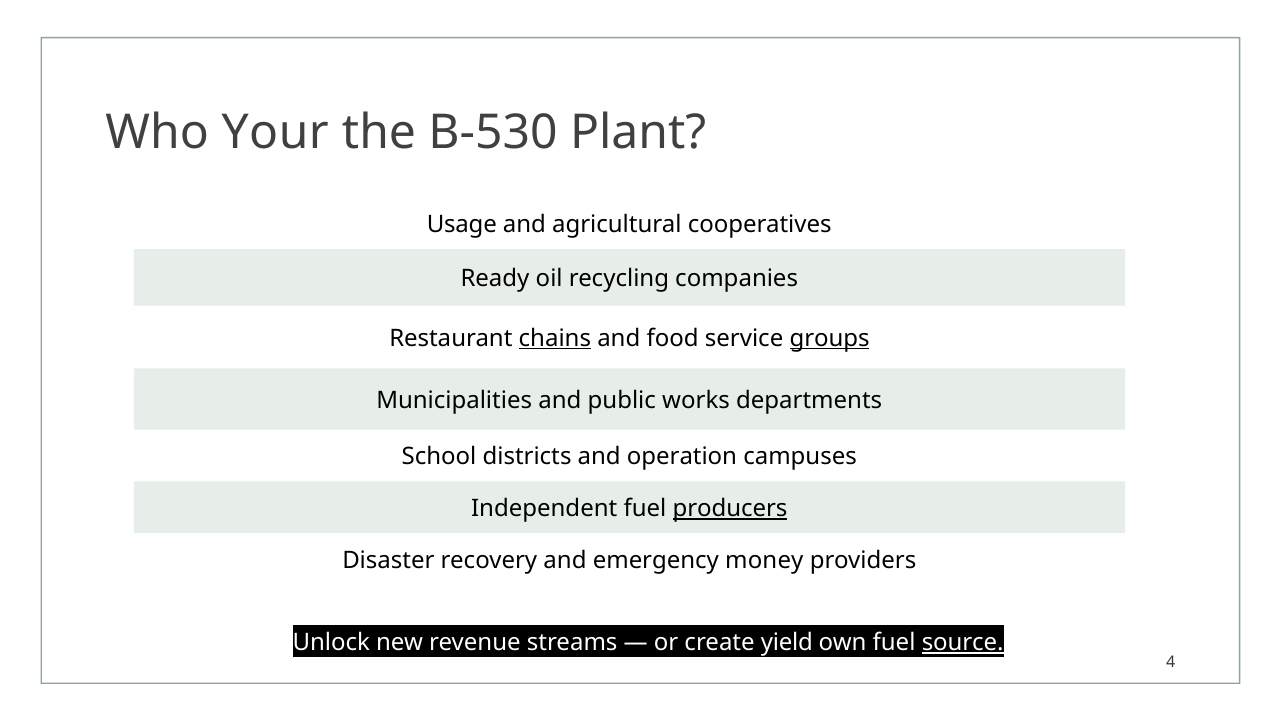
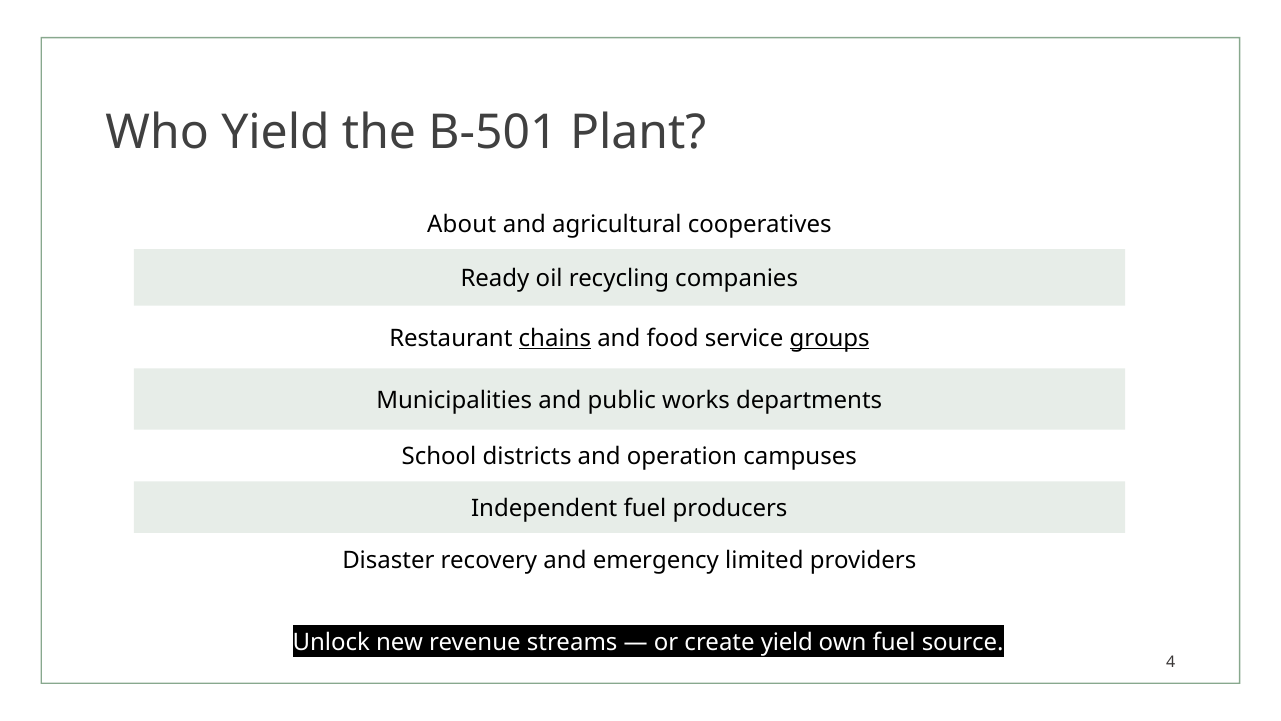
Who Your: Your -> Yield (275, 132)
B-530: B-530 -> B-501 (493, 132)
Usage: Usage -> About (462, 225)
producers underline: present -> none (730, 508)
money: money -> limited (764, 560)
source underline: present -> none (963, 642)
